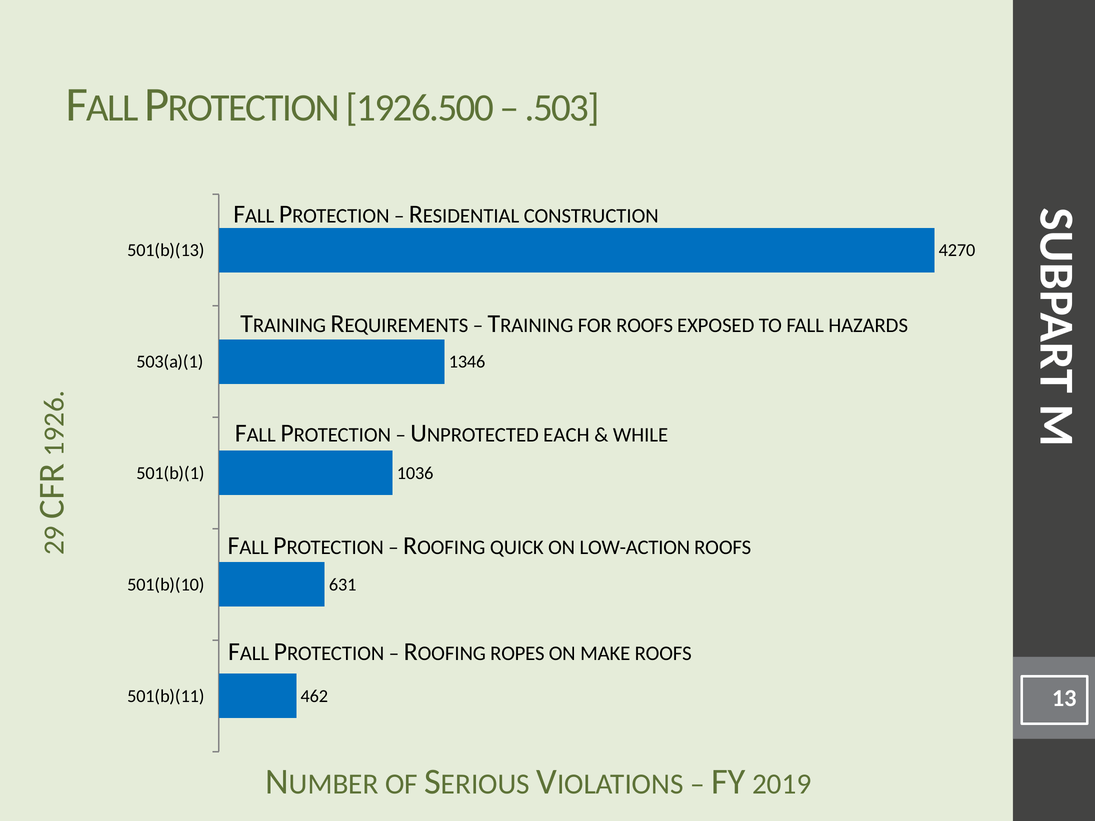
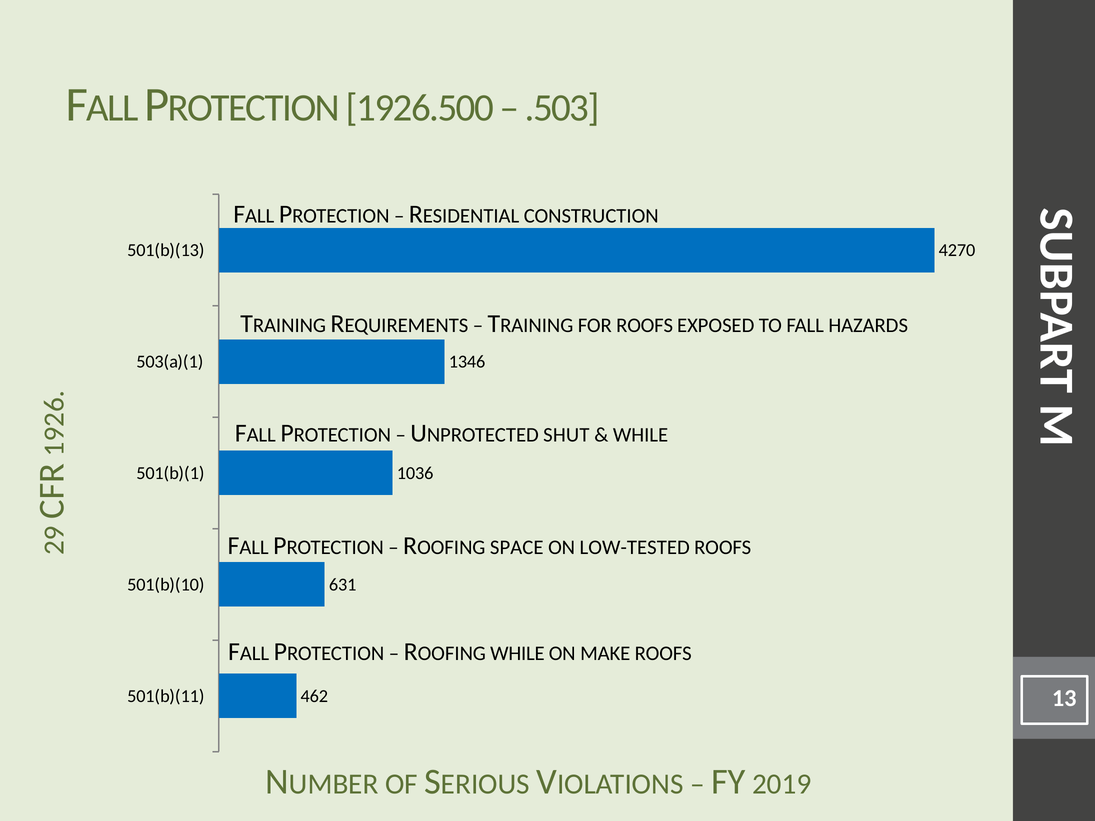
EACH: EACH -> SHUT (566, 435)
QUICK: QUICK -> SPACE (517, 548)
LOW-ACTION: LOW-ACTION -> LOW-TESTED (635, 548)
ROPES: ROPES -> WHILE (517, 654)
